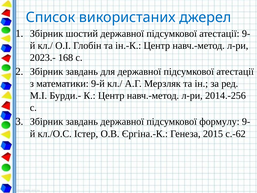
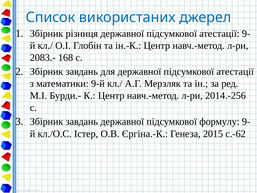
шостий: шостий -> різниця (82, 34)
2023.-: 2023.- -> 2083.- (43, 58)
